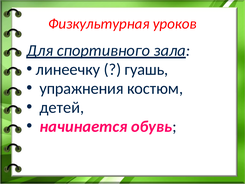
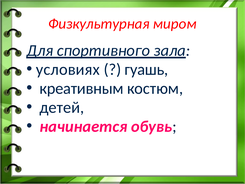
уроков: уроков -> миром (175, 24)
линеечку: линеечку -> условиях (68, 69)
упражнения: упражнения -> креативным (82, 88)
